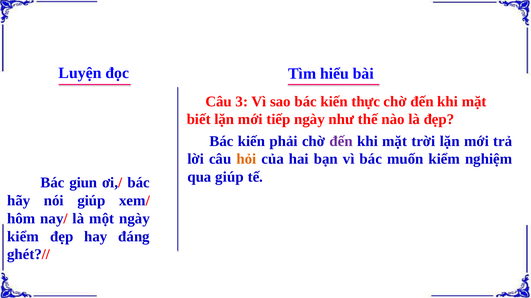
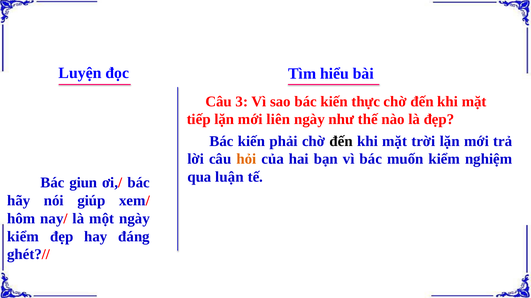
biết: biết -> tiếp (199, 119)
tiếp: tiếp -> liên (278, 119)
đến colour: purple -> black (341, 141)
qua giúp: giúp -> luận (230, 177)
